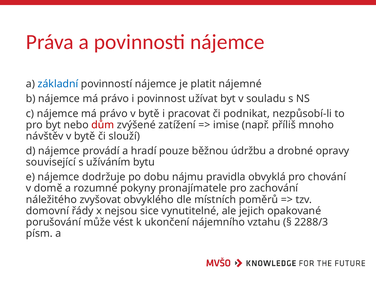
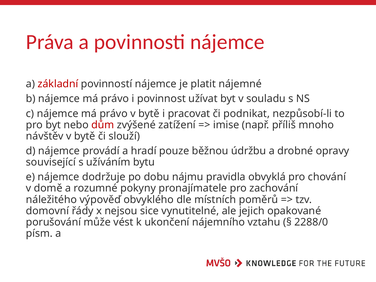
základní colour: blue -> red (58, 84)
zvyšovat: zvyšovat -> výpověď (100, 200)
2288/3: 2288/3 -> 2288/0 (311, 222)
